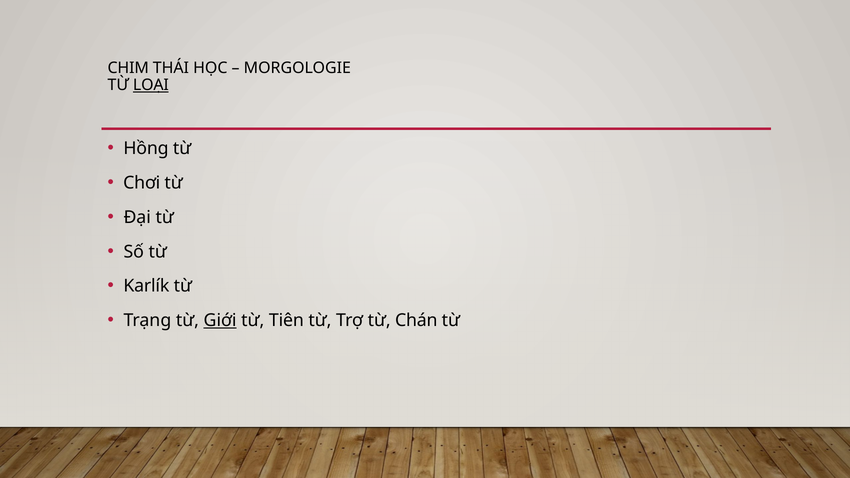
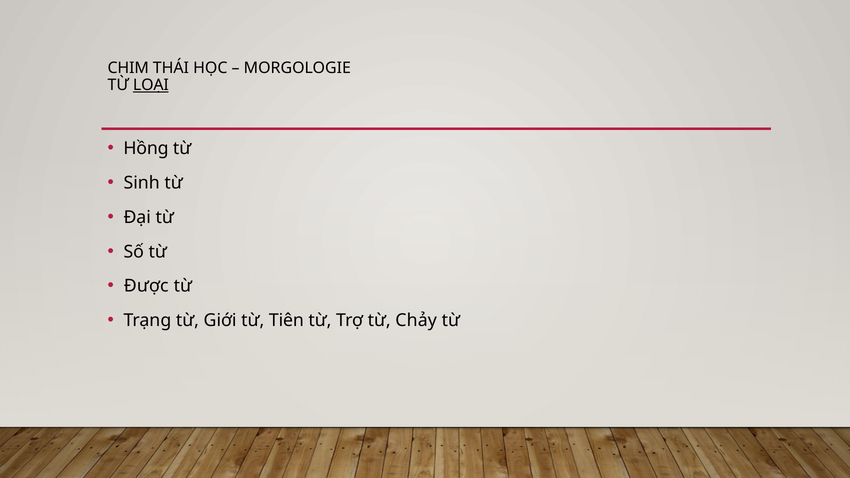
Chơi: Chơi -> Sinh (142, 183)
Karlík: Karlík -> Được (146, 286)
Giới underline: present -> none (220, 320)
Chán: Chán -> Chảy (416, 320)
